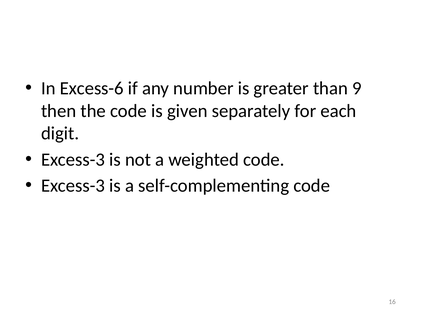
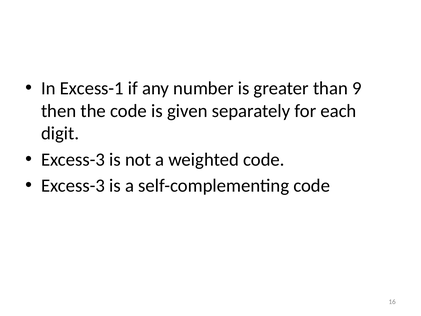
Excess-6: Excess-6 -> Excess-1 (92, 88)
